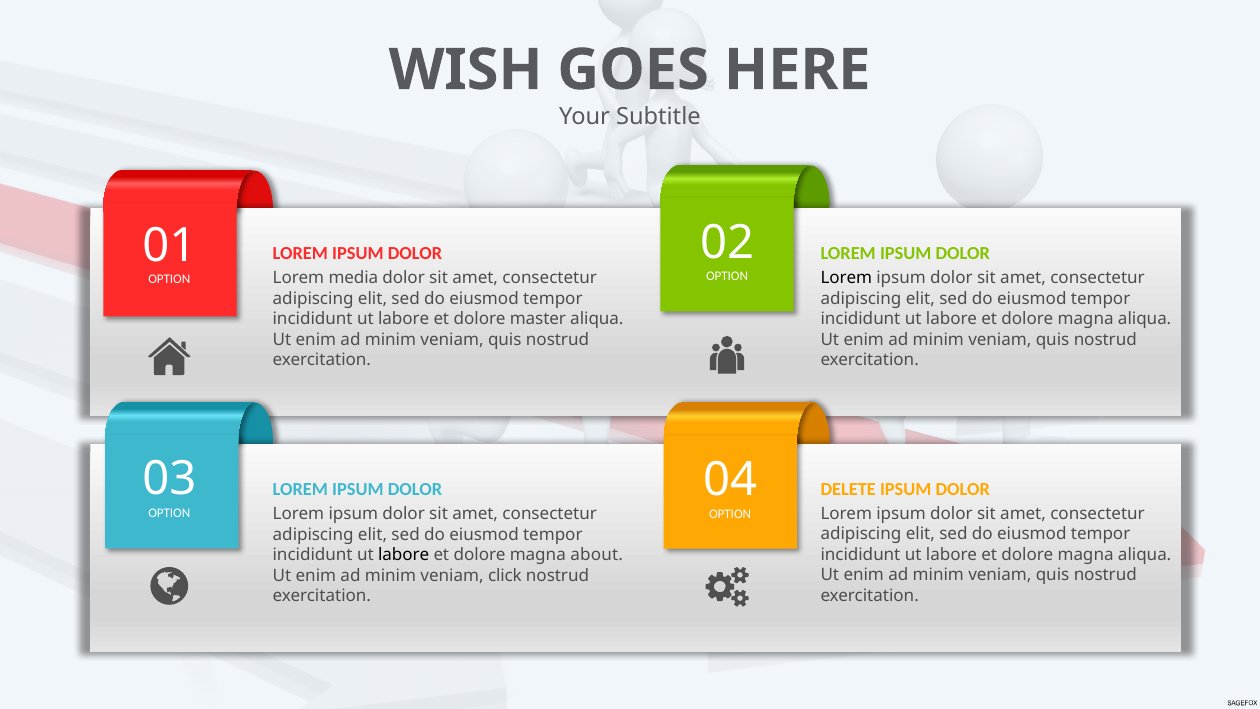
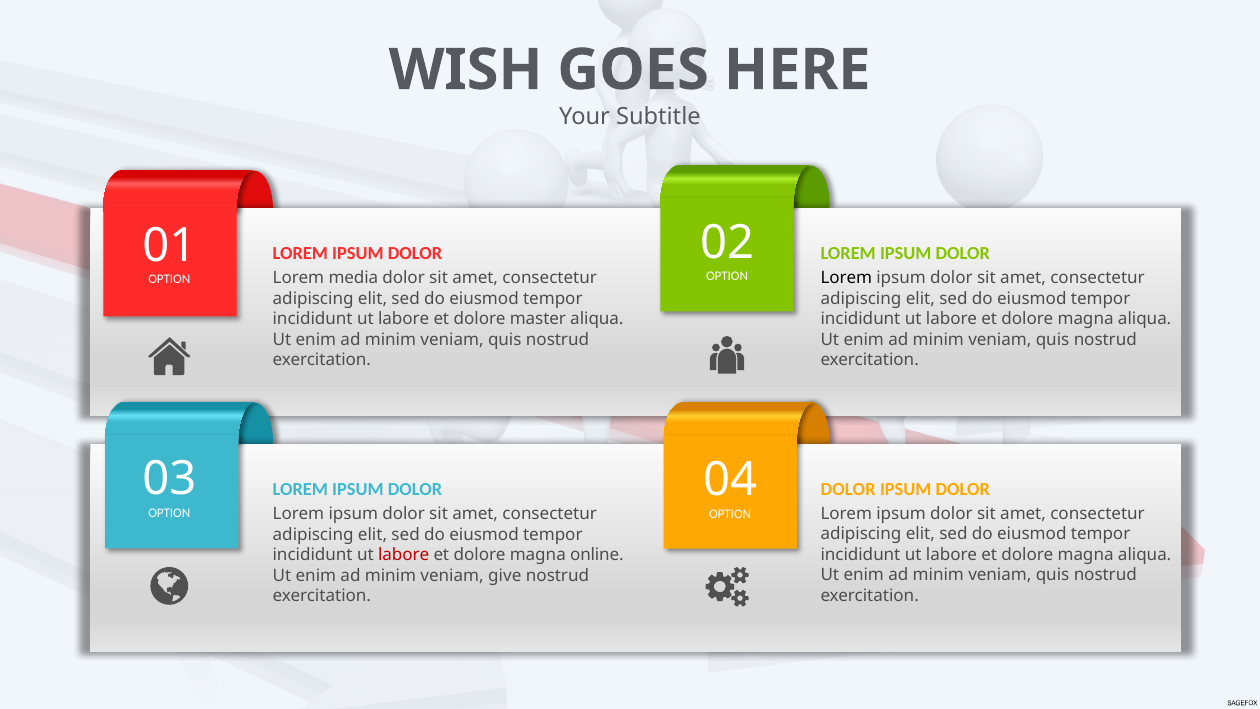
DELETE: DELETE -> DOLOR (848, 489)
labore colour: black -> red (404, 555)
about: about -> online (597, 555)
click: click -> give (505, 575)
